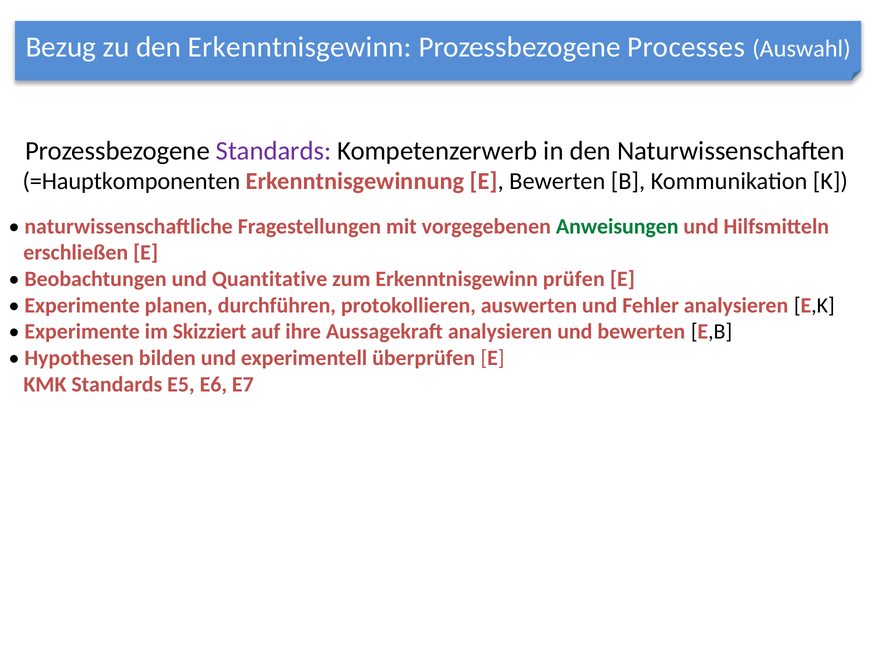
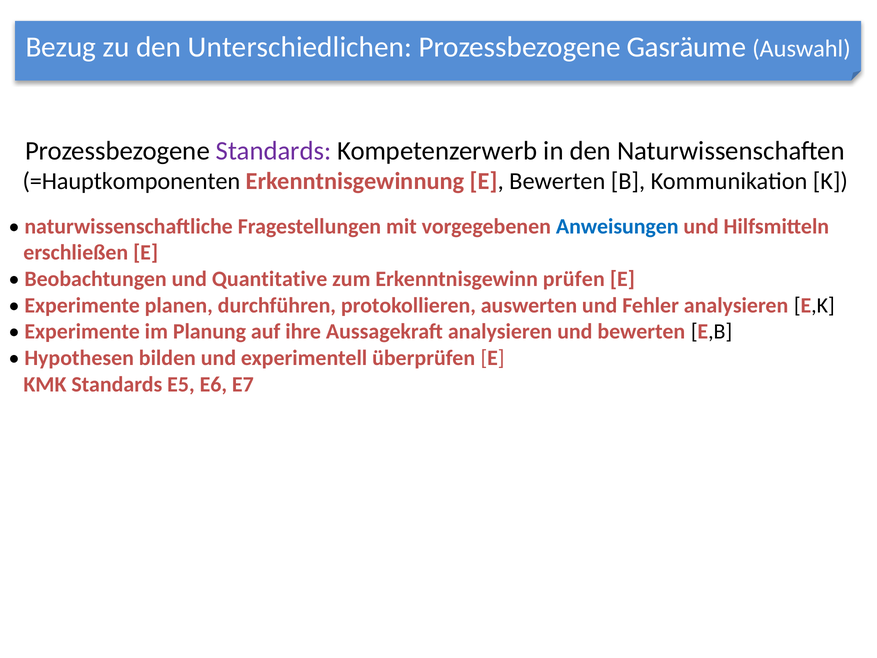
den Erkenntnisgewinn: Erkenntnisgewinn -> Unterschiedlichen (300, 47)
Processes: Processes -> Gasräume (686, 47)
Anweisungen colour: green -> blue (617, 226)
Skizziert: Skizziert -> Planung (209, 332)
